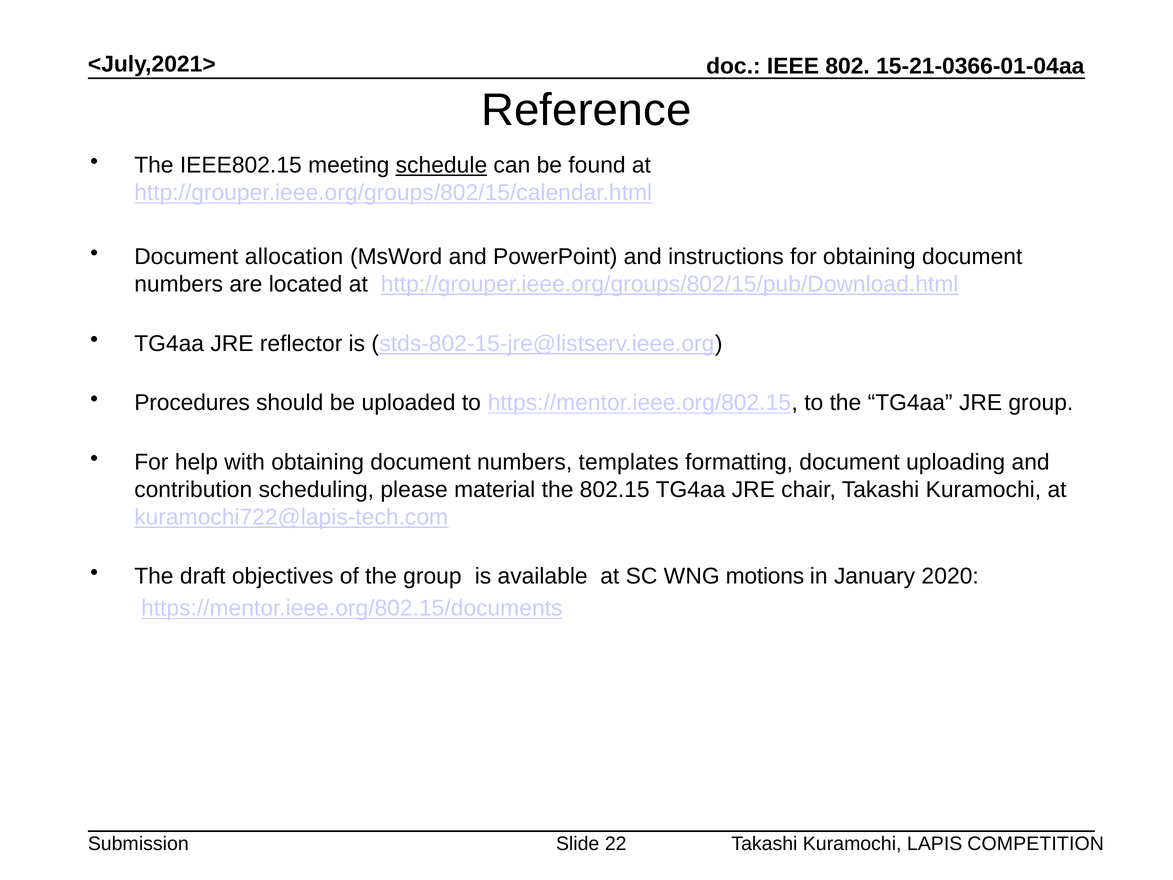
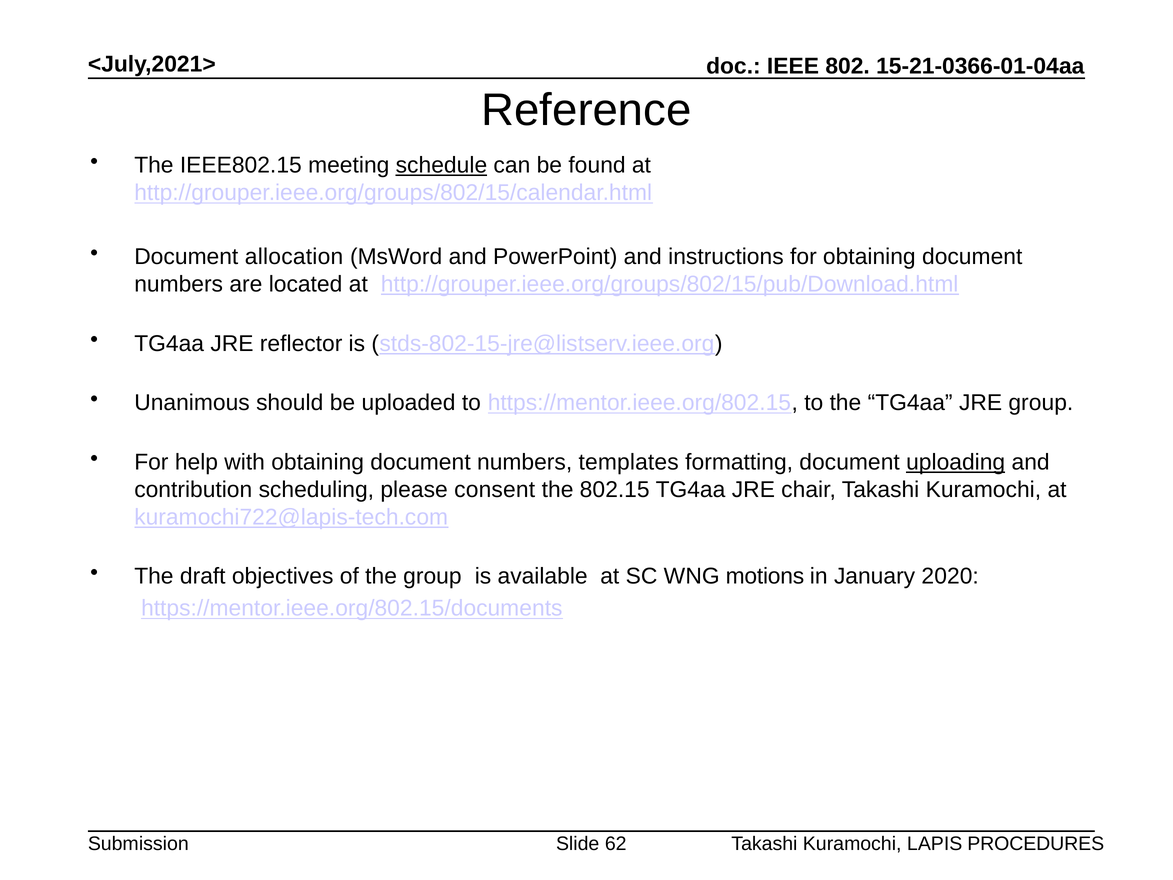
Procedures: Procedures -> Unanimous (192, 403)
uploading underline: none -> present (956, 462)
material: material -> consent (495, 490)
22: 22 -> 62 (616, 844)
COMPETITION: COMPETITION -> PROCEDURES (1036, 844)
